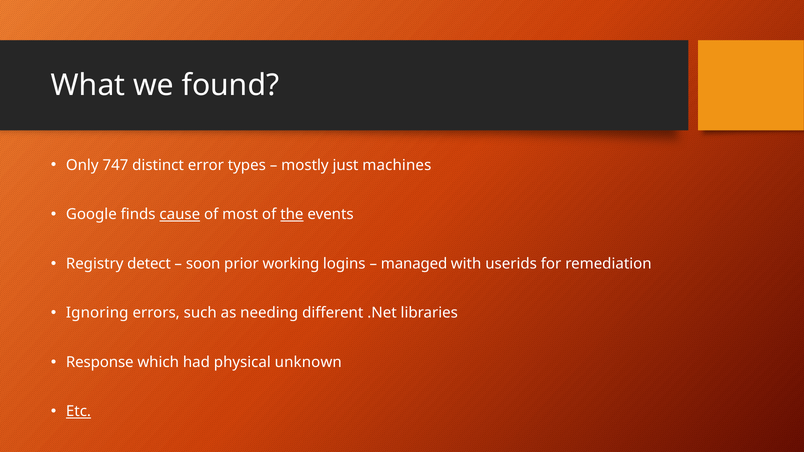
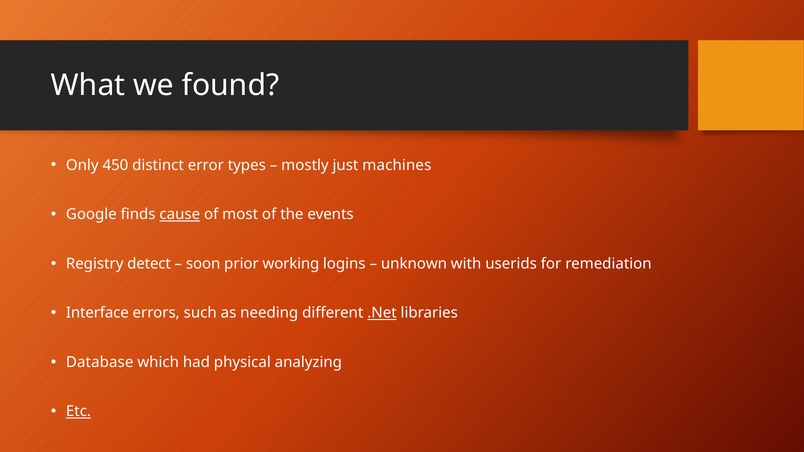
747: 747 -> 450 (115, 165)
the underline: present -> none (292, 214)
managed: managed -> unknown (414, 264)
Ignoring: Ignoring -> Interface (97, 313)
.Net underline: none -> present (382, 313)
Response: Response -> Database (100, 362)
unknown: unknown -> analyzing (308, 362)
